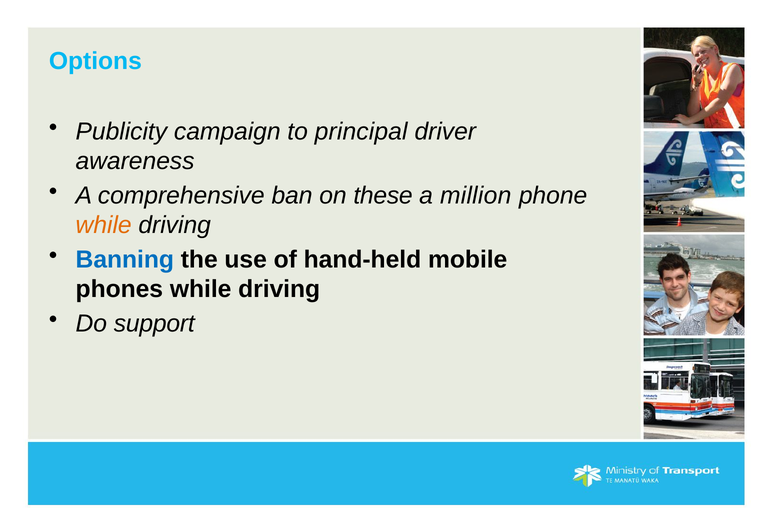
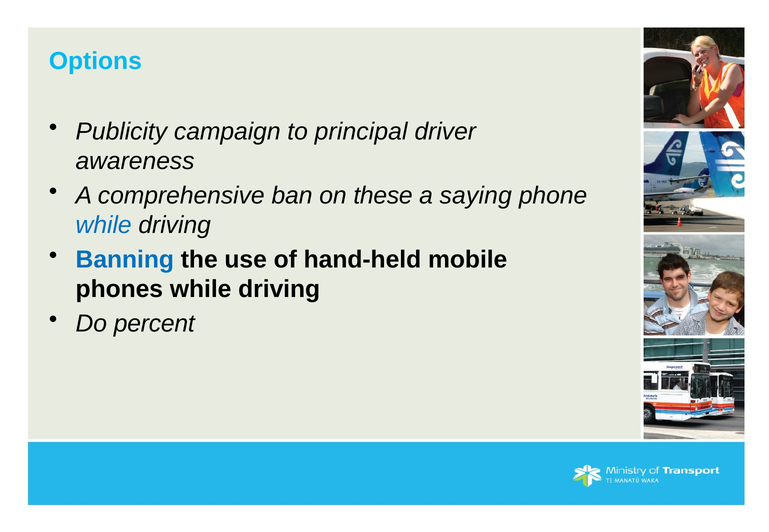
million: million -> saying (476, 196)
while colour: orange -> blue (104, 225)
support: support -> percent (154, 324)
